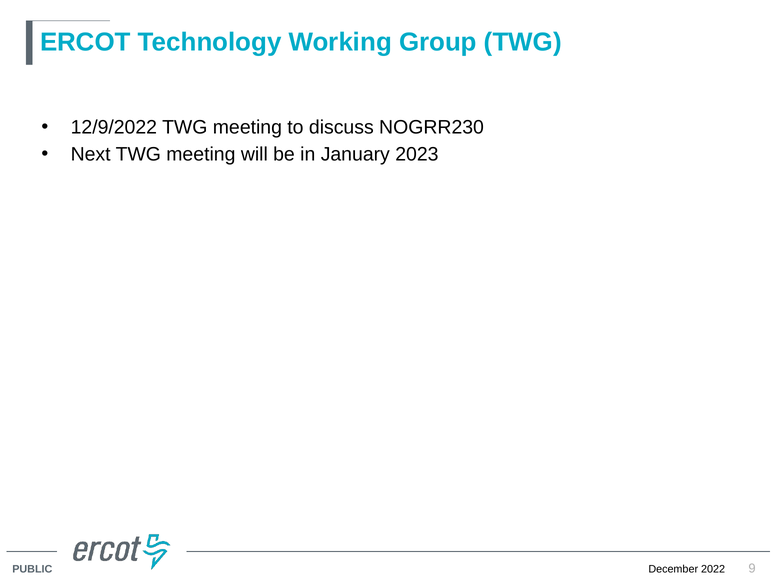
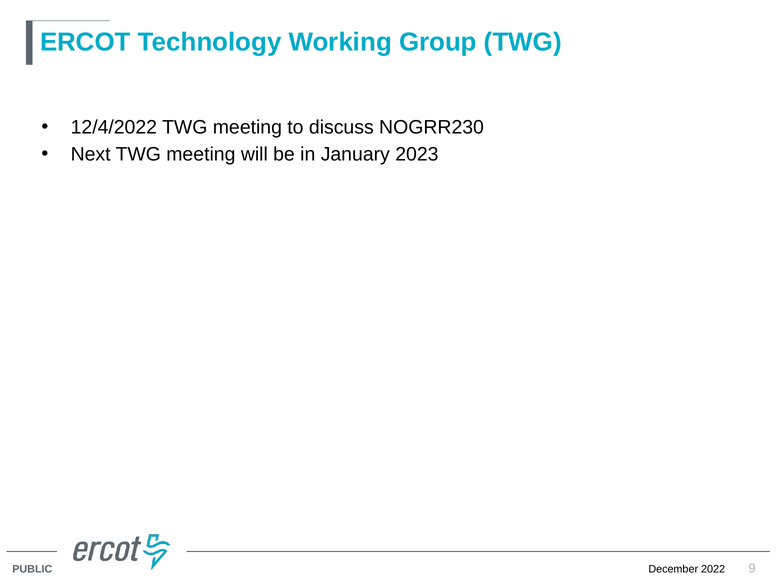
12/9/2022: 12/9/2022 -> 12/4/2022 (114, 127)
